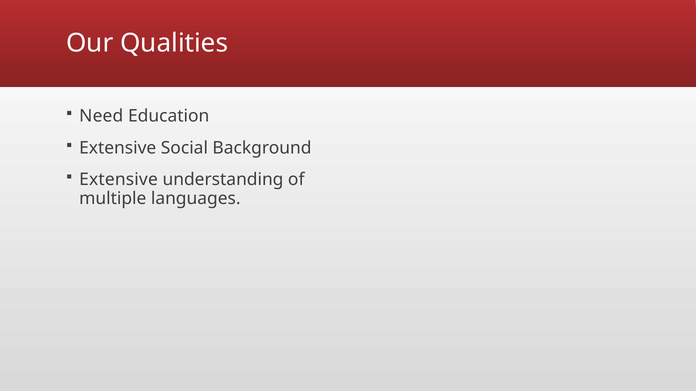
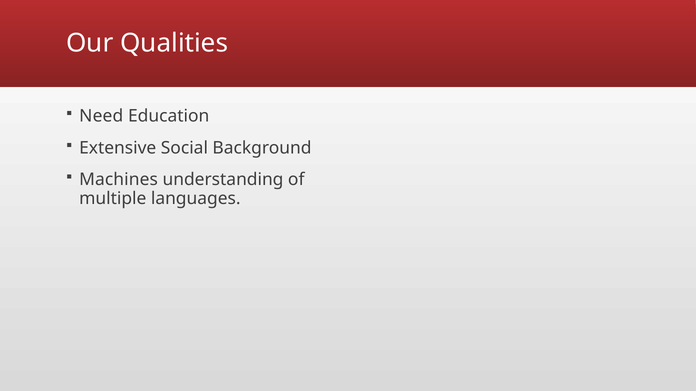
Extensive: Extensive -> Machines (119, 180)
